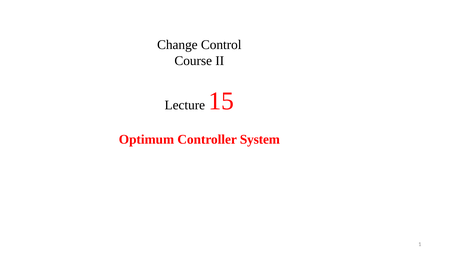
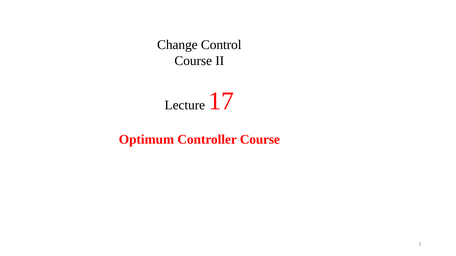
15: 15 -> 17 (221, 101)
Controller System: System -> Course (260, 140)
